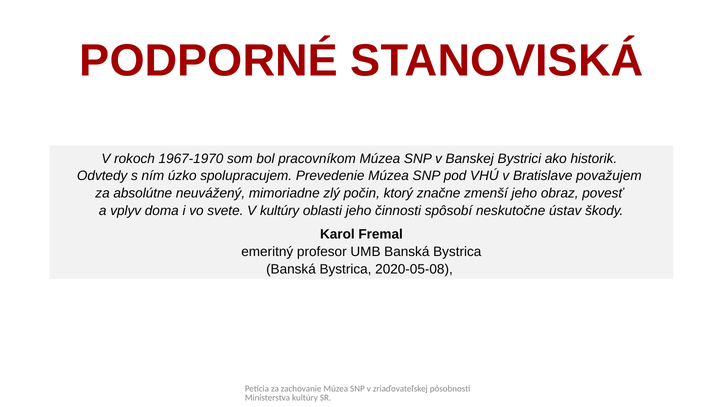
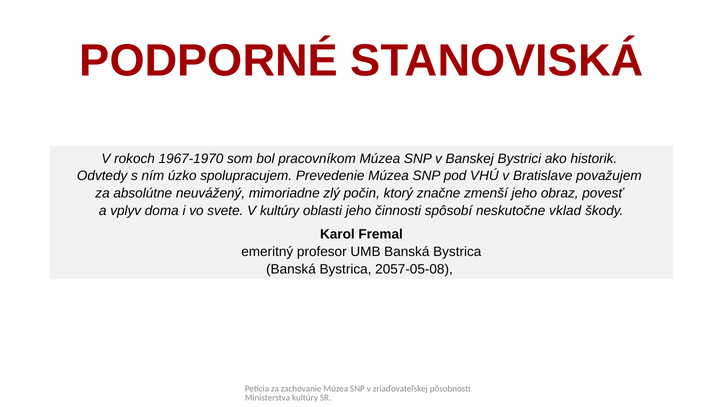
ústav: ústav -> vklad (565, 211)
2020-05-08: 2020-05-08 -> 2057-05-08 (414, 269)
